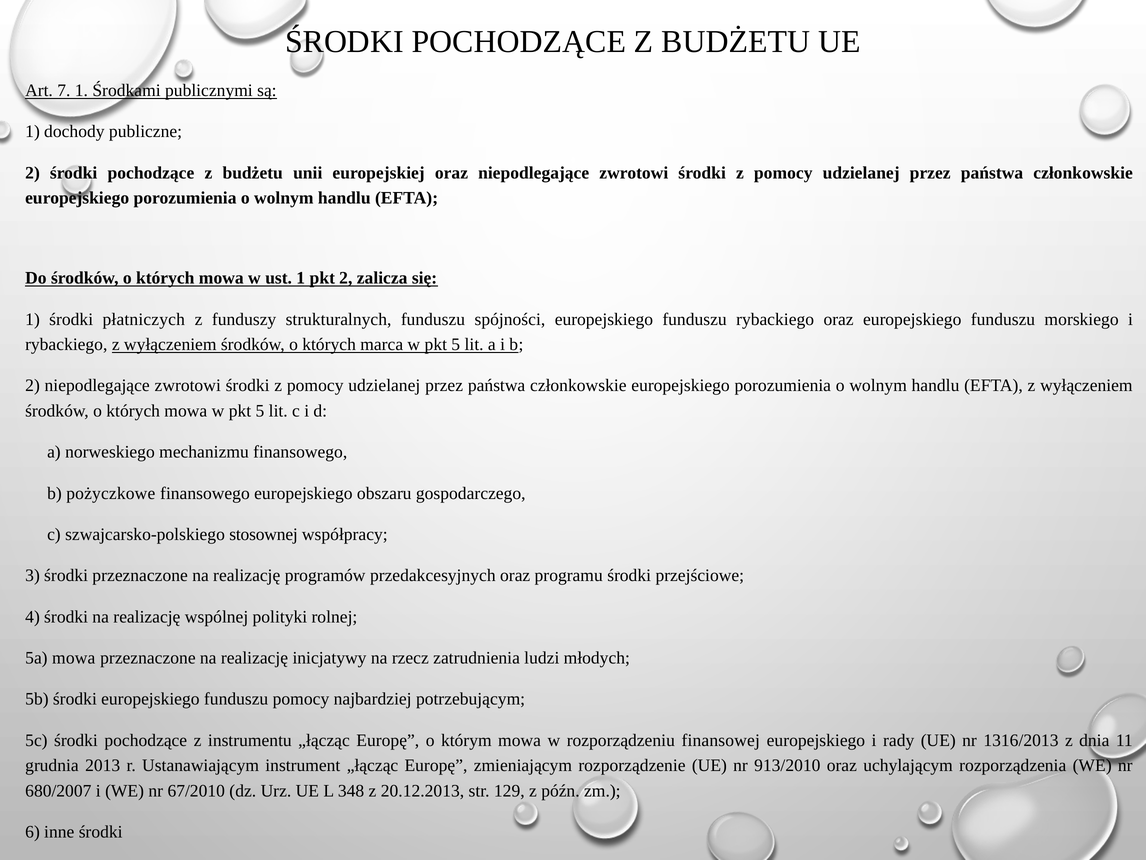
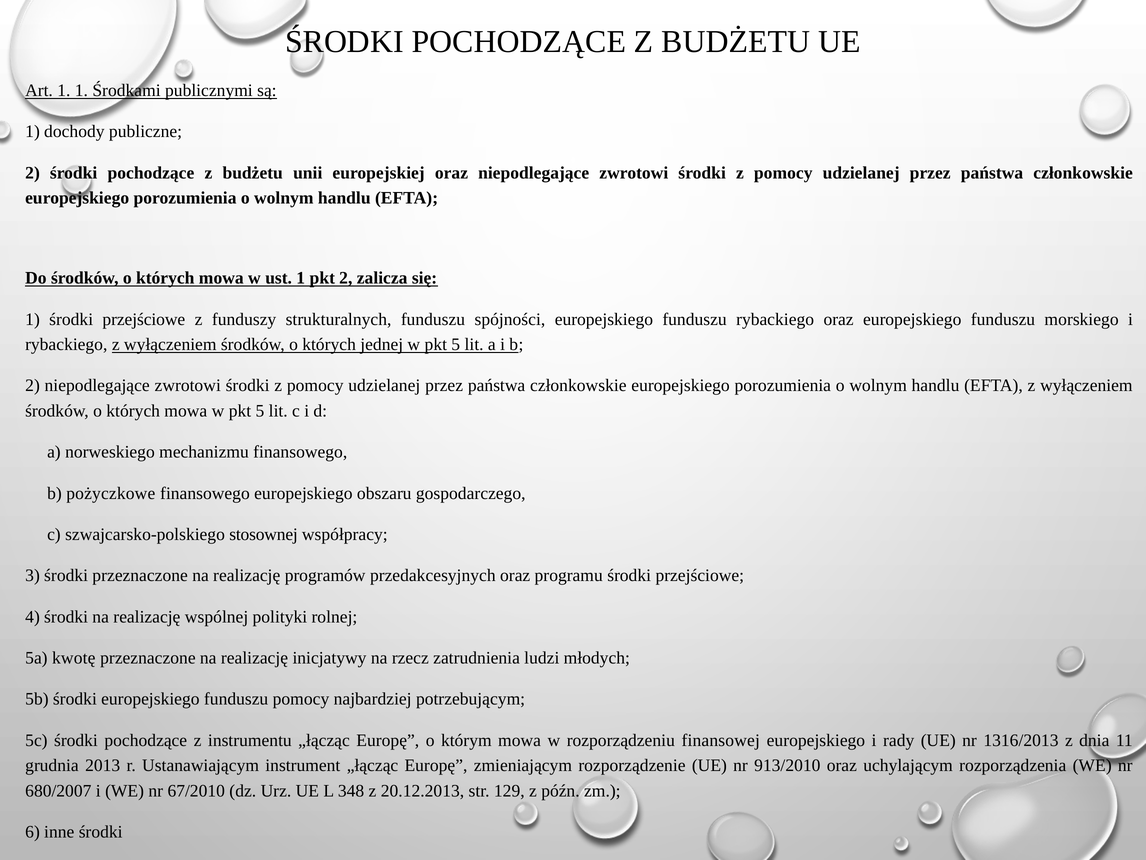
Art 7: 7 -> 1 (64, 90)
1 środki płatniczych: płatniczych -> przejściowe (144, 319)
marca: marca -> jednej (382, 344)
5a mowa: mowa -> kwotę (74, 658)
